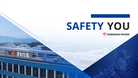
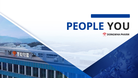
SAFETY: SAFETY -> PEOPLE (85, 26)
